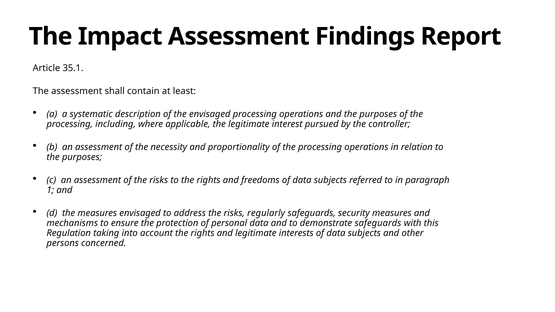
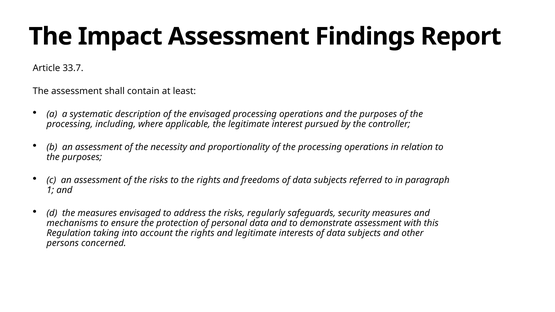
35.1: 35.1 -> 33.7 (73, 68)
demonstrate safeguards: safeguards -> assessment (378, 223)
